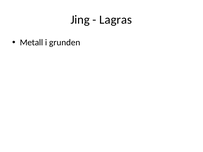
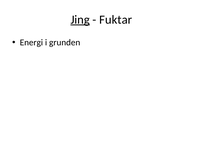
Jing underline: none -> present (80, 20)
Lagras: Lagras -> Fuktar (116, 20)
Metall: Metall -> Energi (31, 43)
